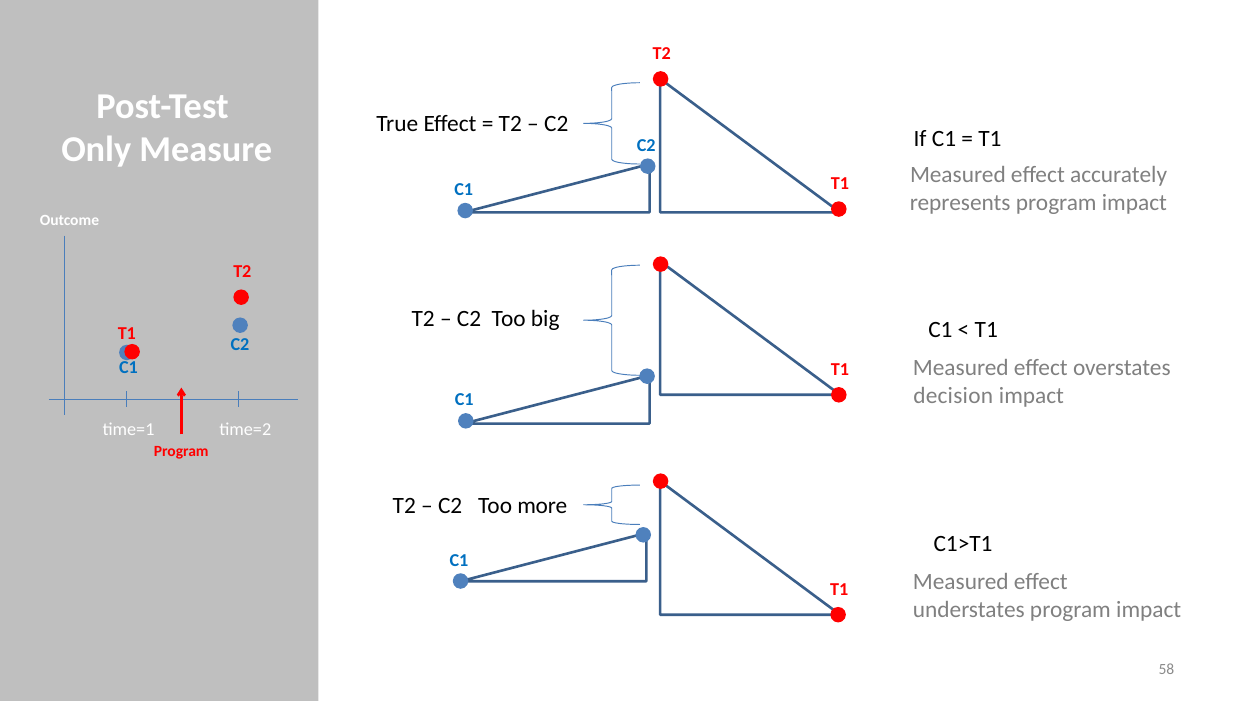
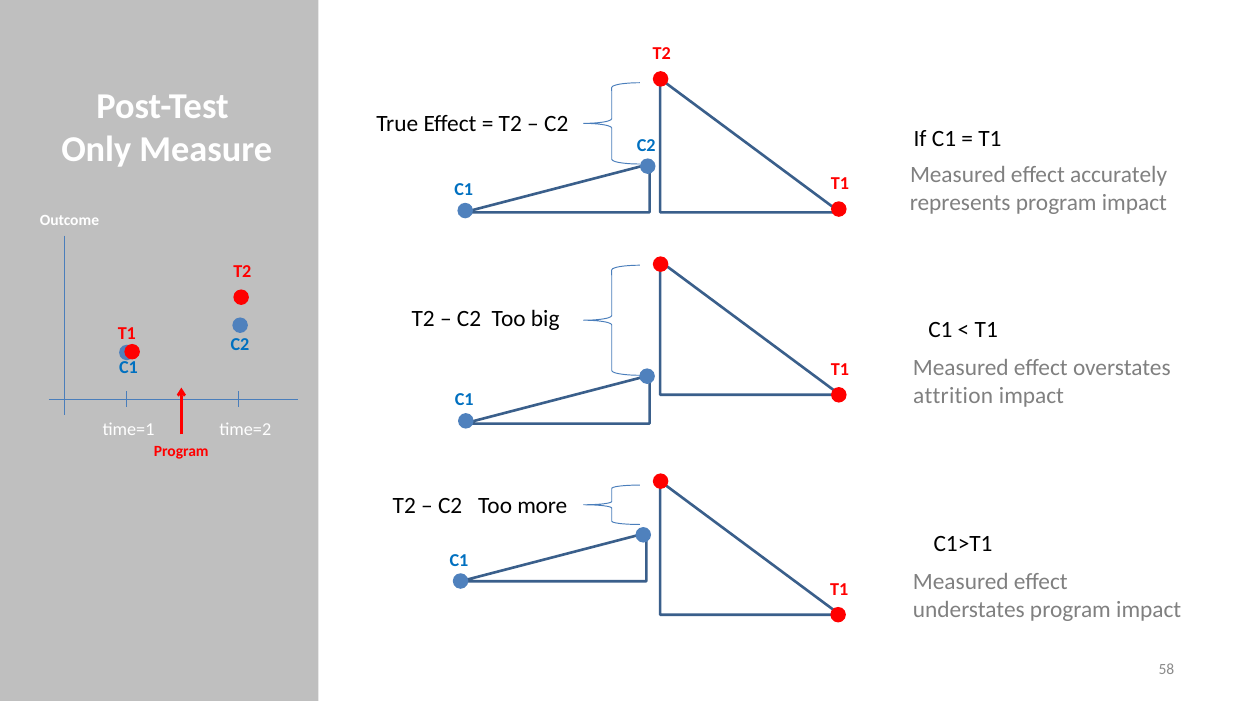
decision: decision -> attrition (953, 395)
